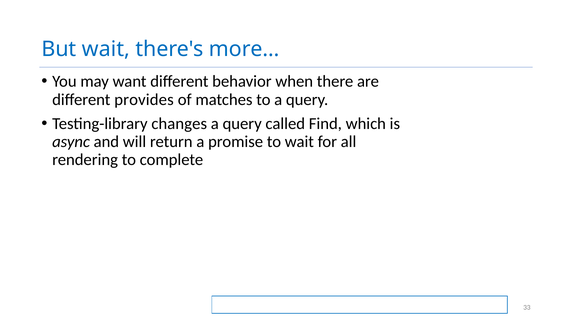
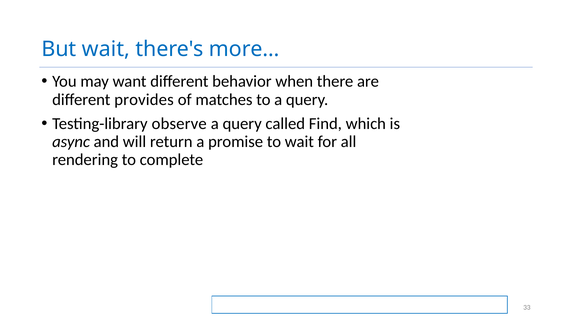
changes: changes -> observe (179, 123)
